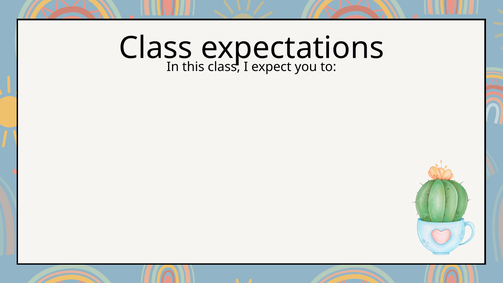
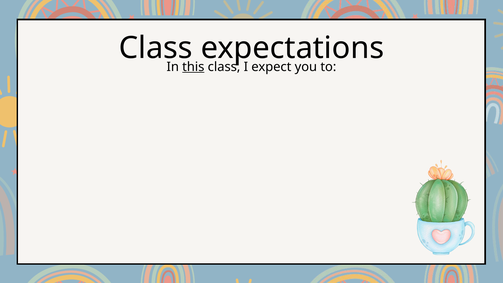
this underline: none -> present (193, 67)
